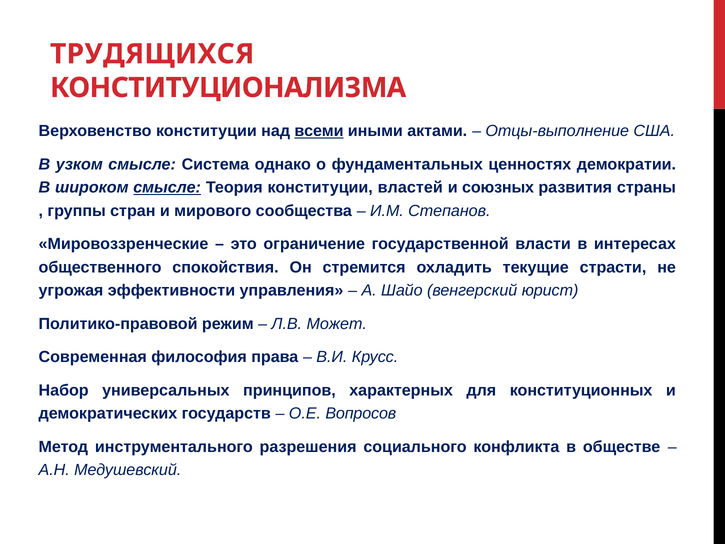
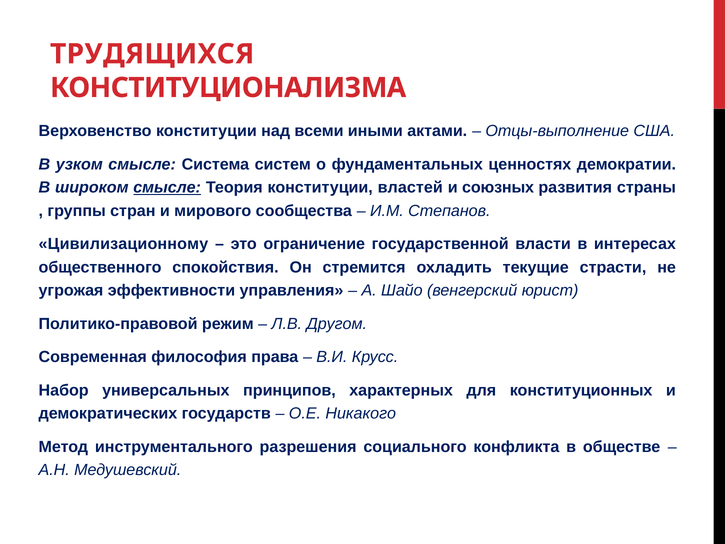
всеми underline: present -> none (319, 131)
однако: однако -> систем (283, 164)
Мировоззренческие: Мировоззренческие -> Цивилизационному (123, 244)
Может: Может -> Другом (337, 324)
Вопросов: Вопросов -> Никакого (361, 413)
